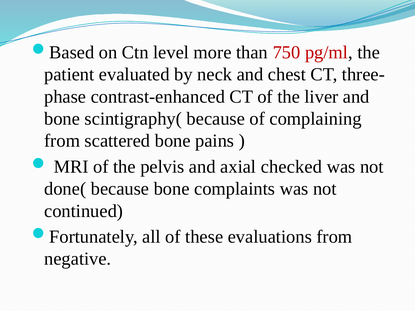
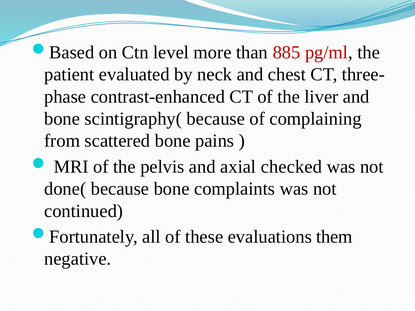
750: 750 -> 885 (287, 52)
evaluations from: from -> them (334, 237)
